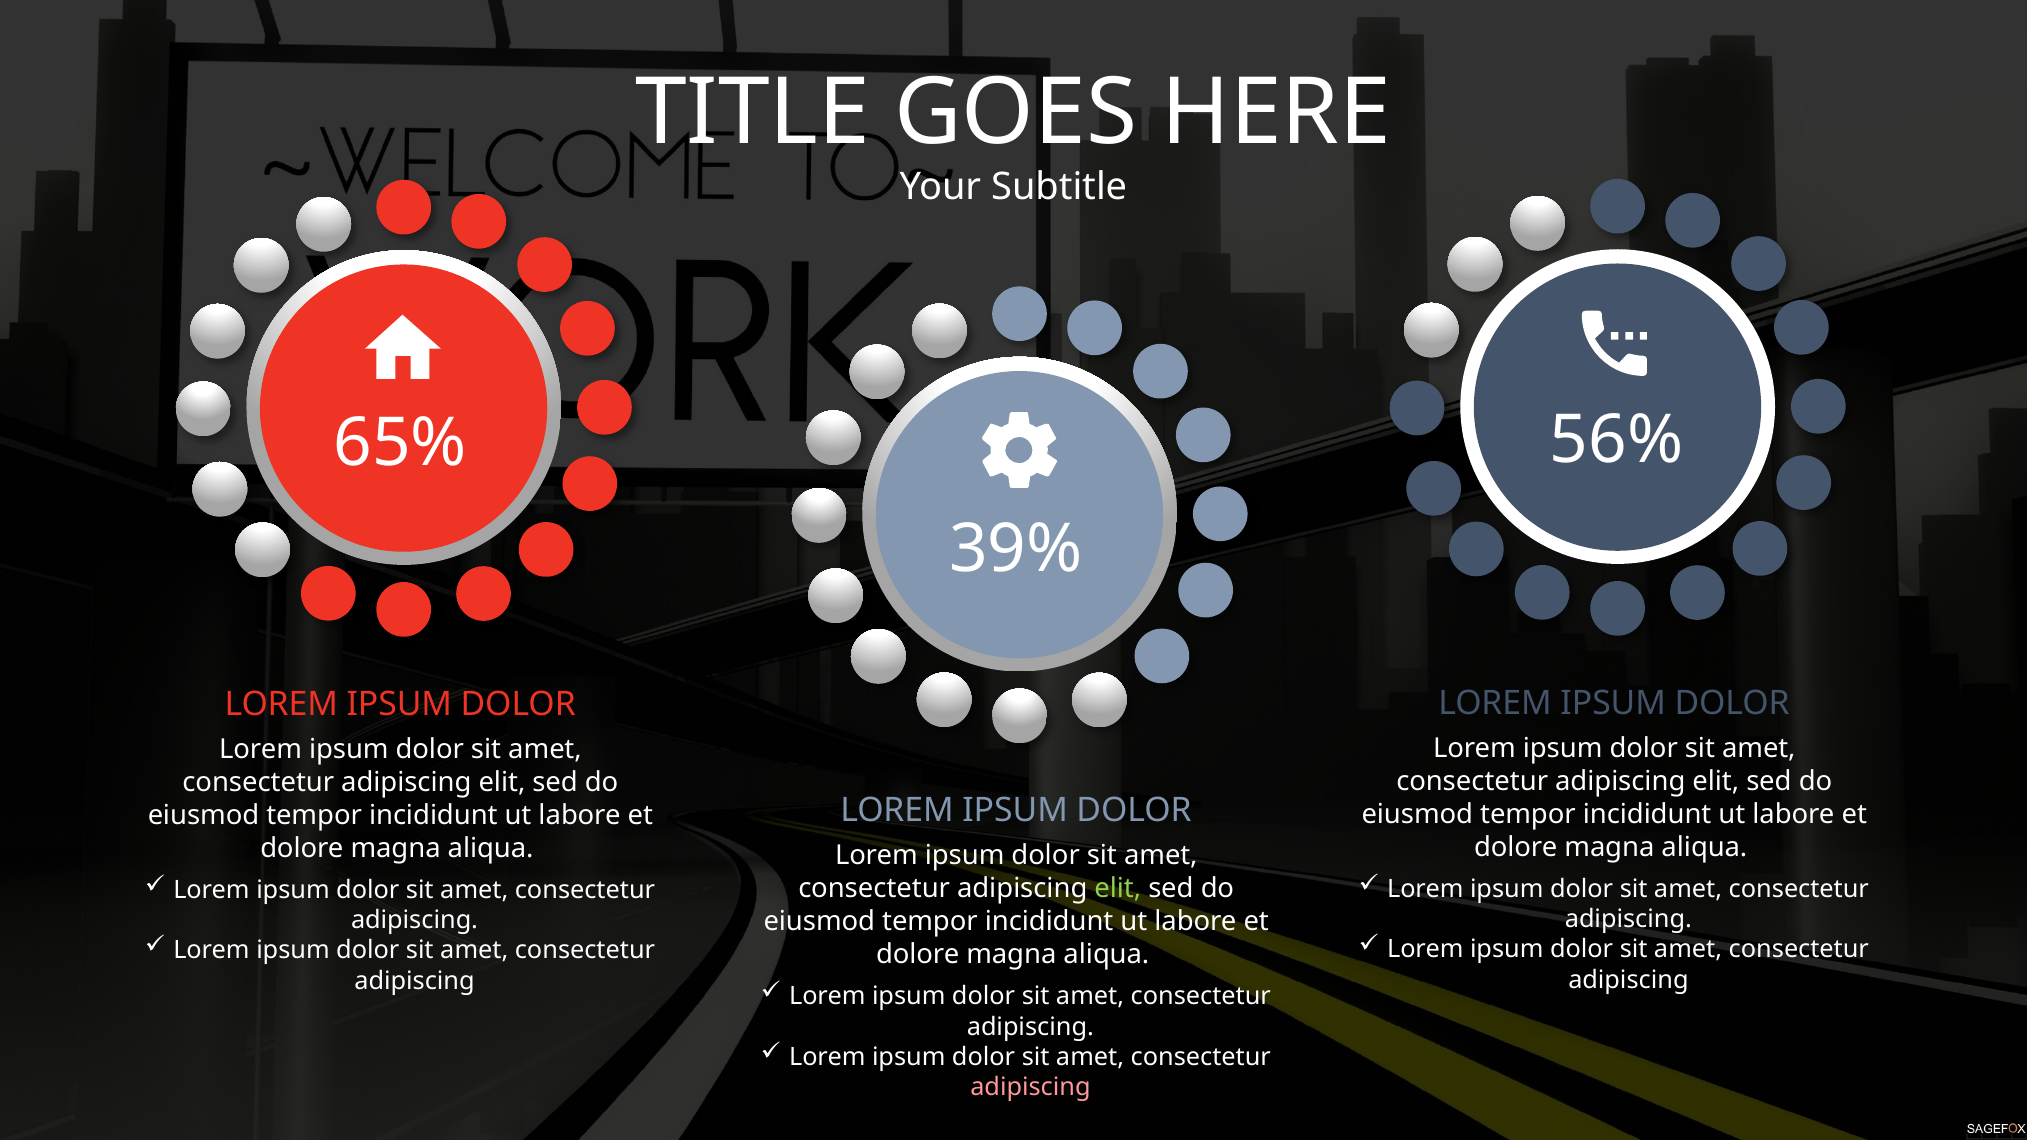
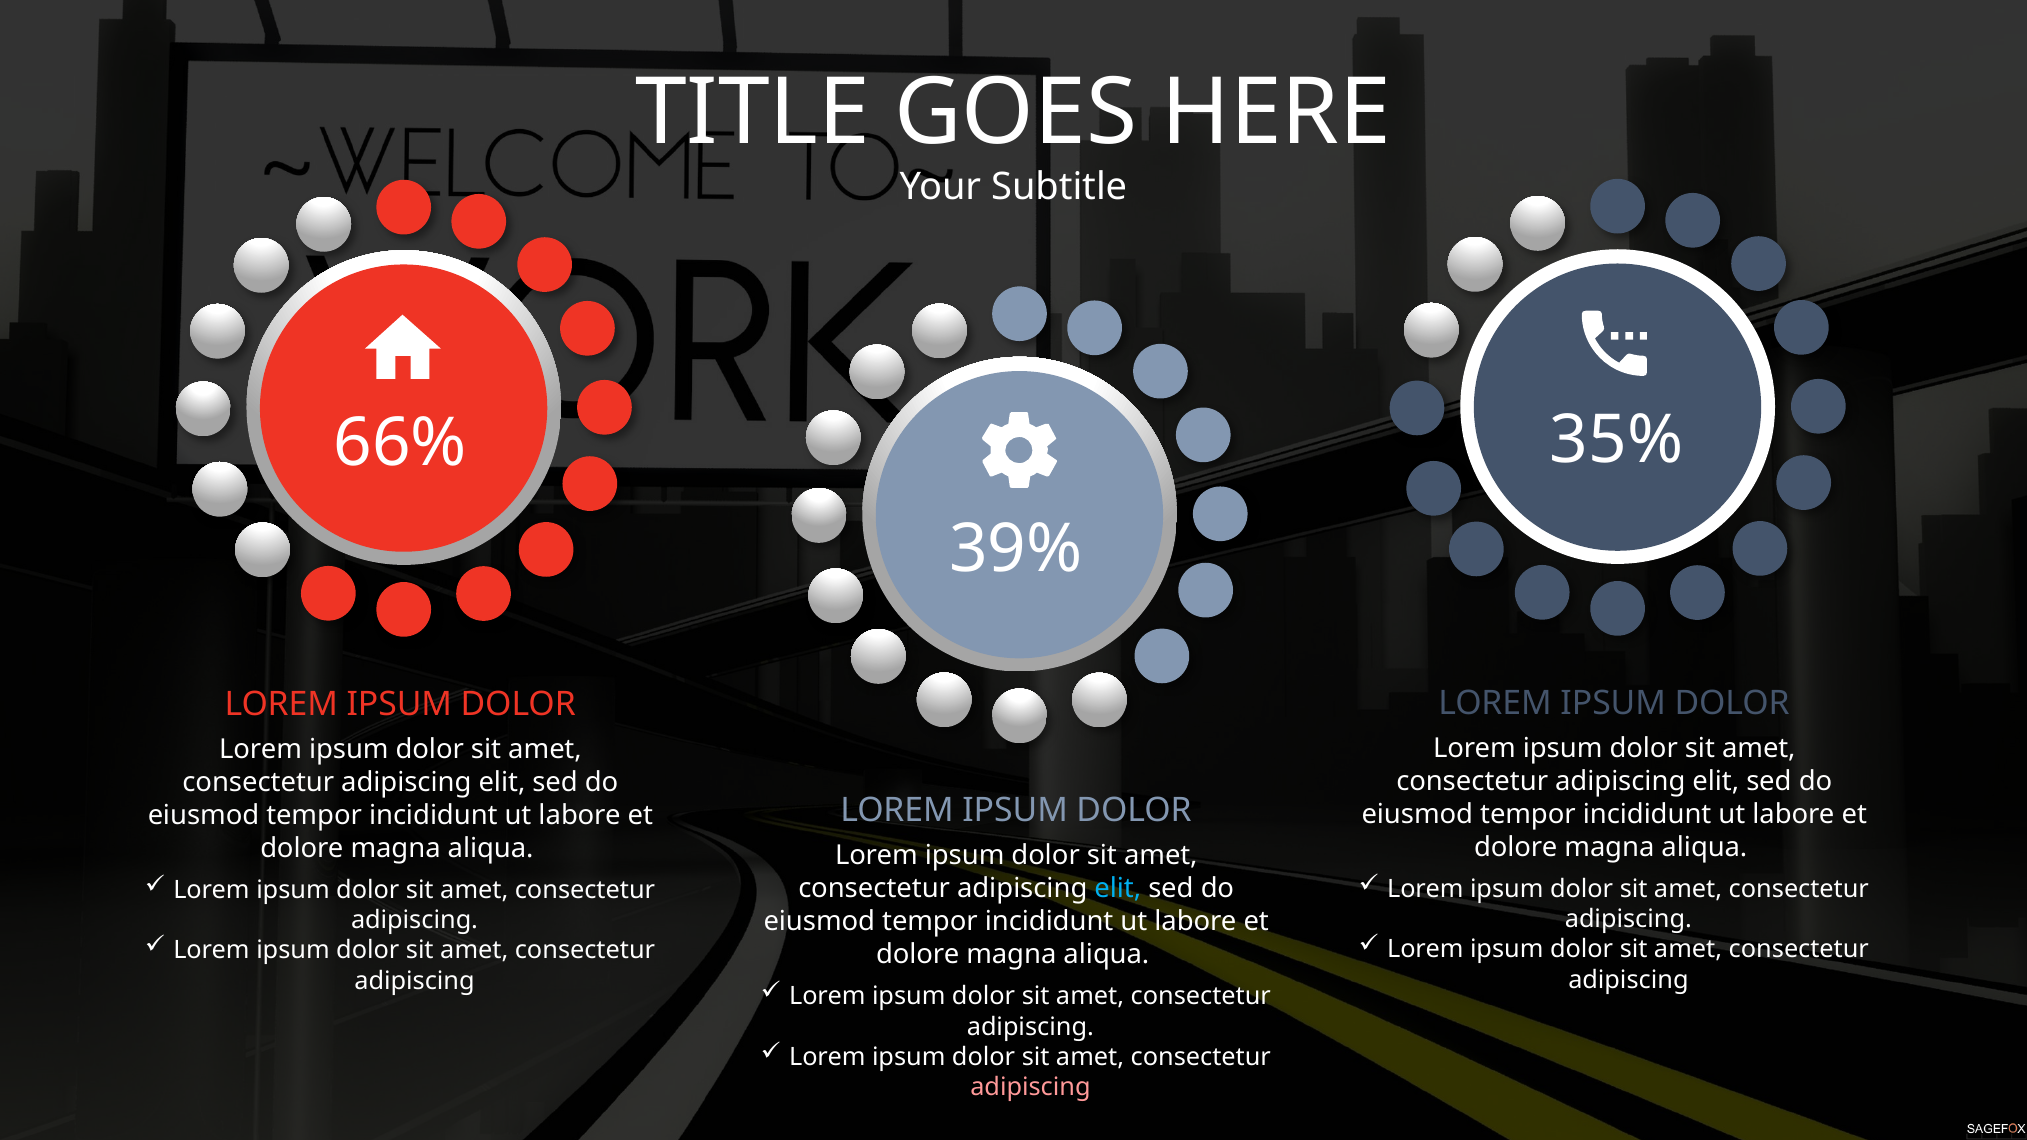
56%: 56% -> 35% (1617, 440)
65%: 65% -> 66% (400, 443)
elit colour: light green -> light blue (1118, 889)
